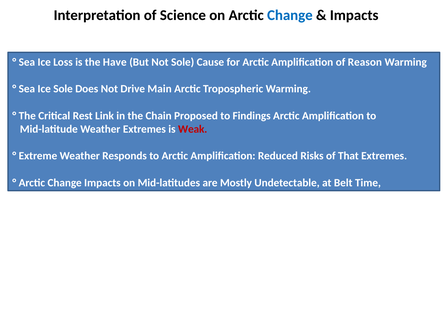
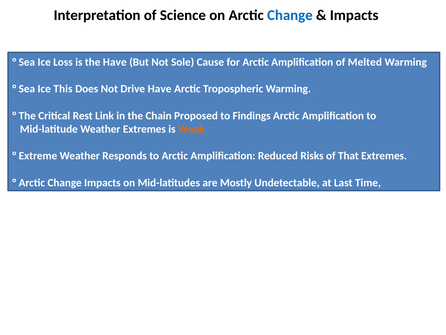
Reason: Reason -> Melted (365, 62)
Ice Sole: Sole -> This (63, 89)
Drive Main: Main -> Have (160, 89)
Weak colour: red -> orange (193, 129)
Belt: Belt -> Last (343, 182)
